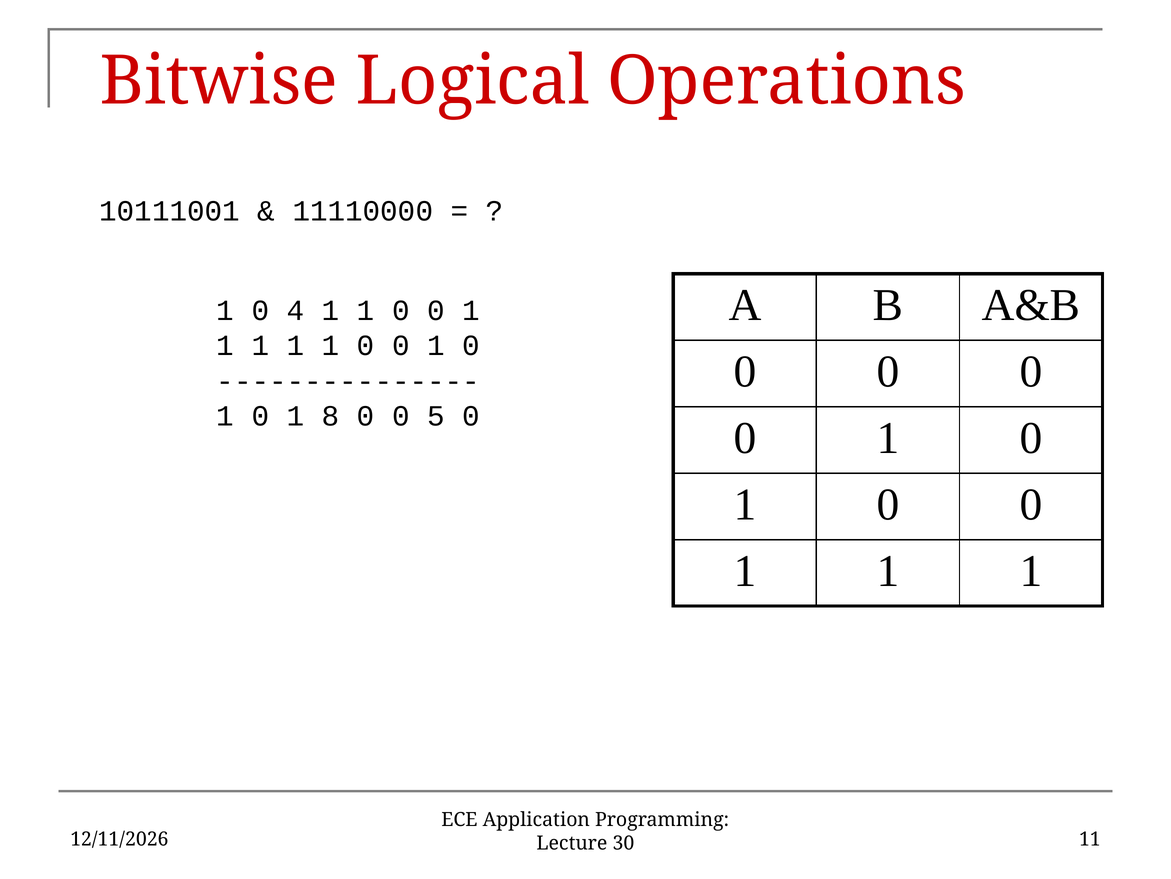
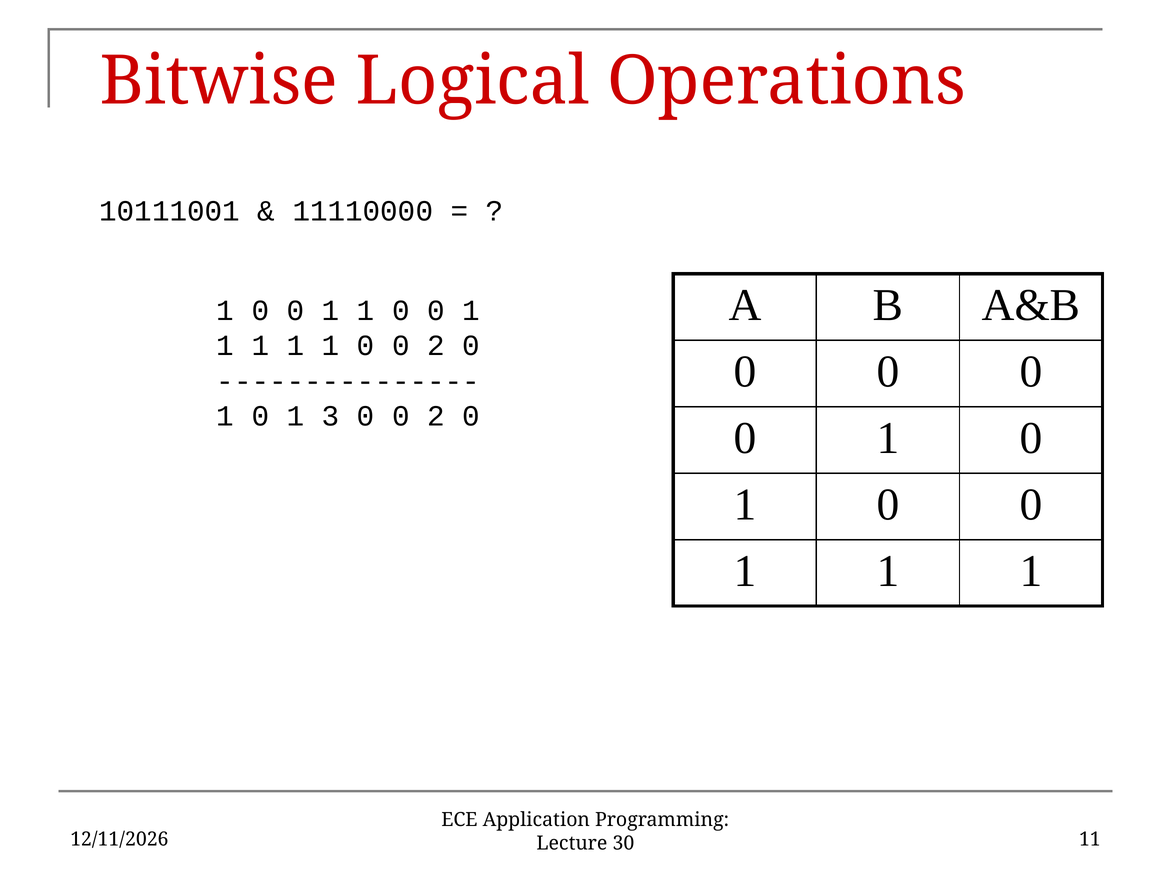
4: 4 -> 0 (295, 310)
1: 1 -> 2 (436, 345)
8: 8 -> 3 (331, 416)
5: 5 -> 2 (436, 416)
